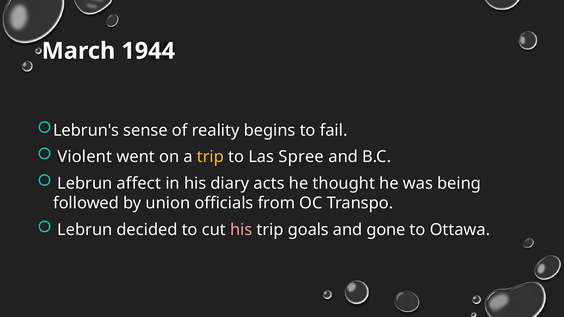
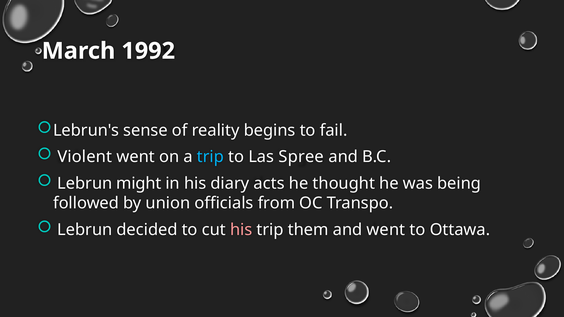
1944: 1944 -> 1992 (148, 51)
trip colour: yellow -> light blue (210, 157)
affect: affect -> might (139, 184)
goals: goals -> them (308, 230)
and gone: gone -> went (386, 230)
